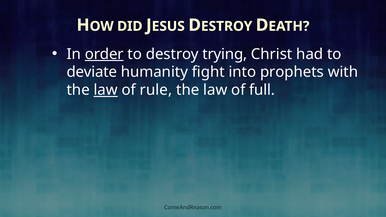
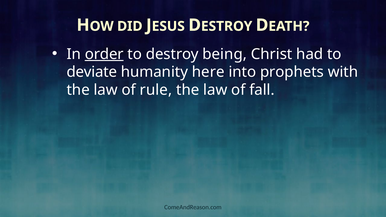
trying: trying -> being (225, 54)
fight: fight -> here (208, 72)
law underline: present -> none (106, 90)
full: full -> fall (262, 90)
